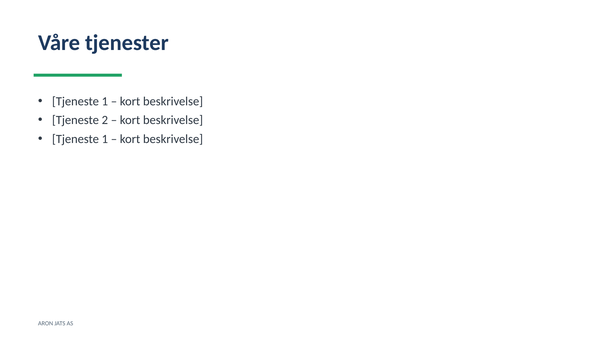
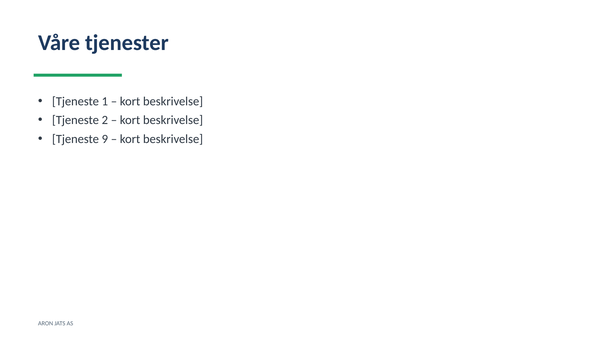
1: 1 -> 9 (105, 139)
